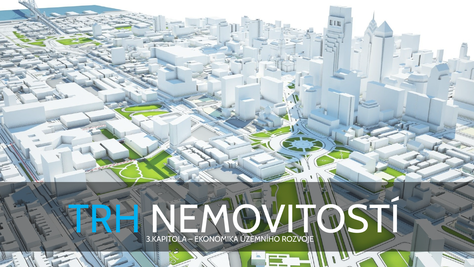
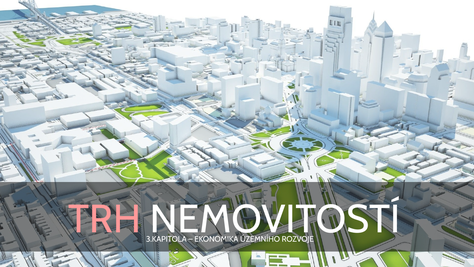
TRH colour: light blue -> pink (105, 219)
